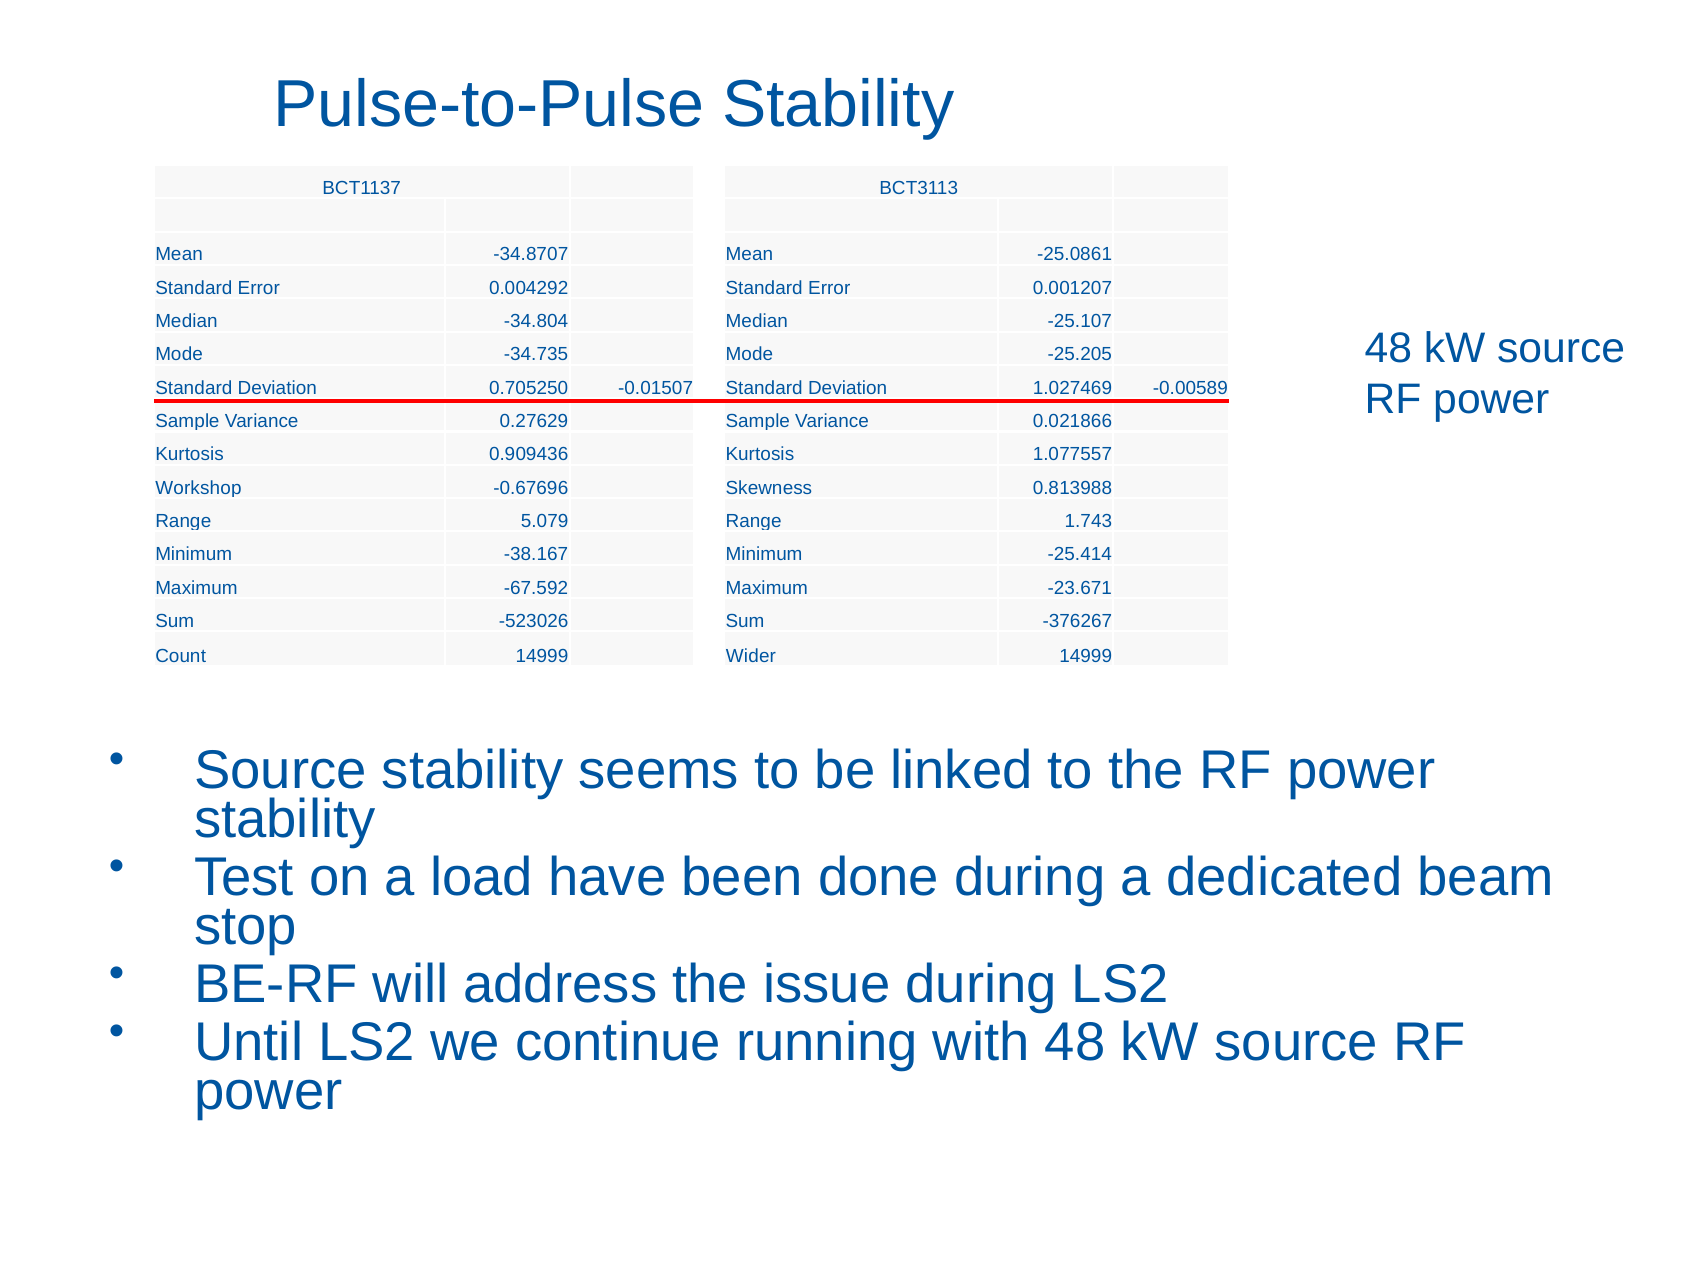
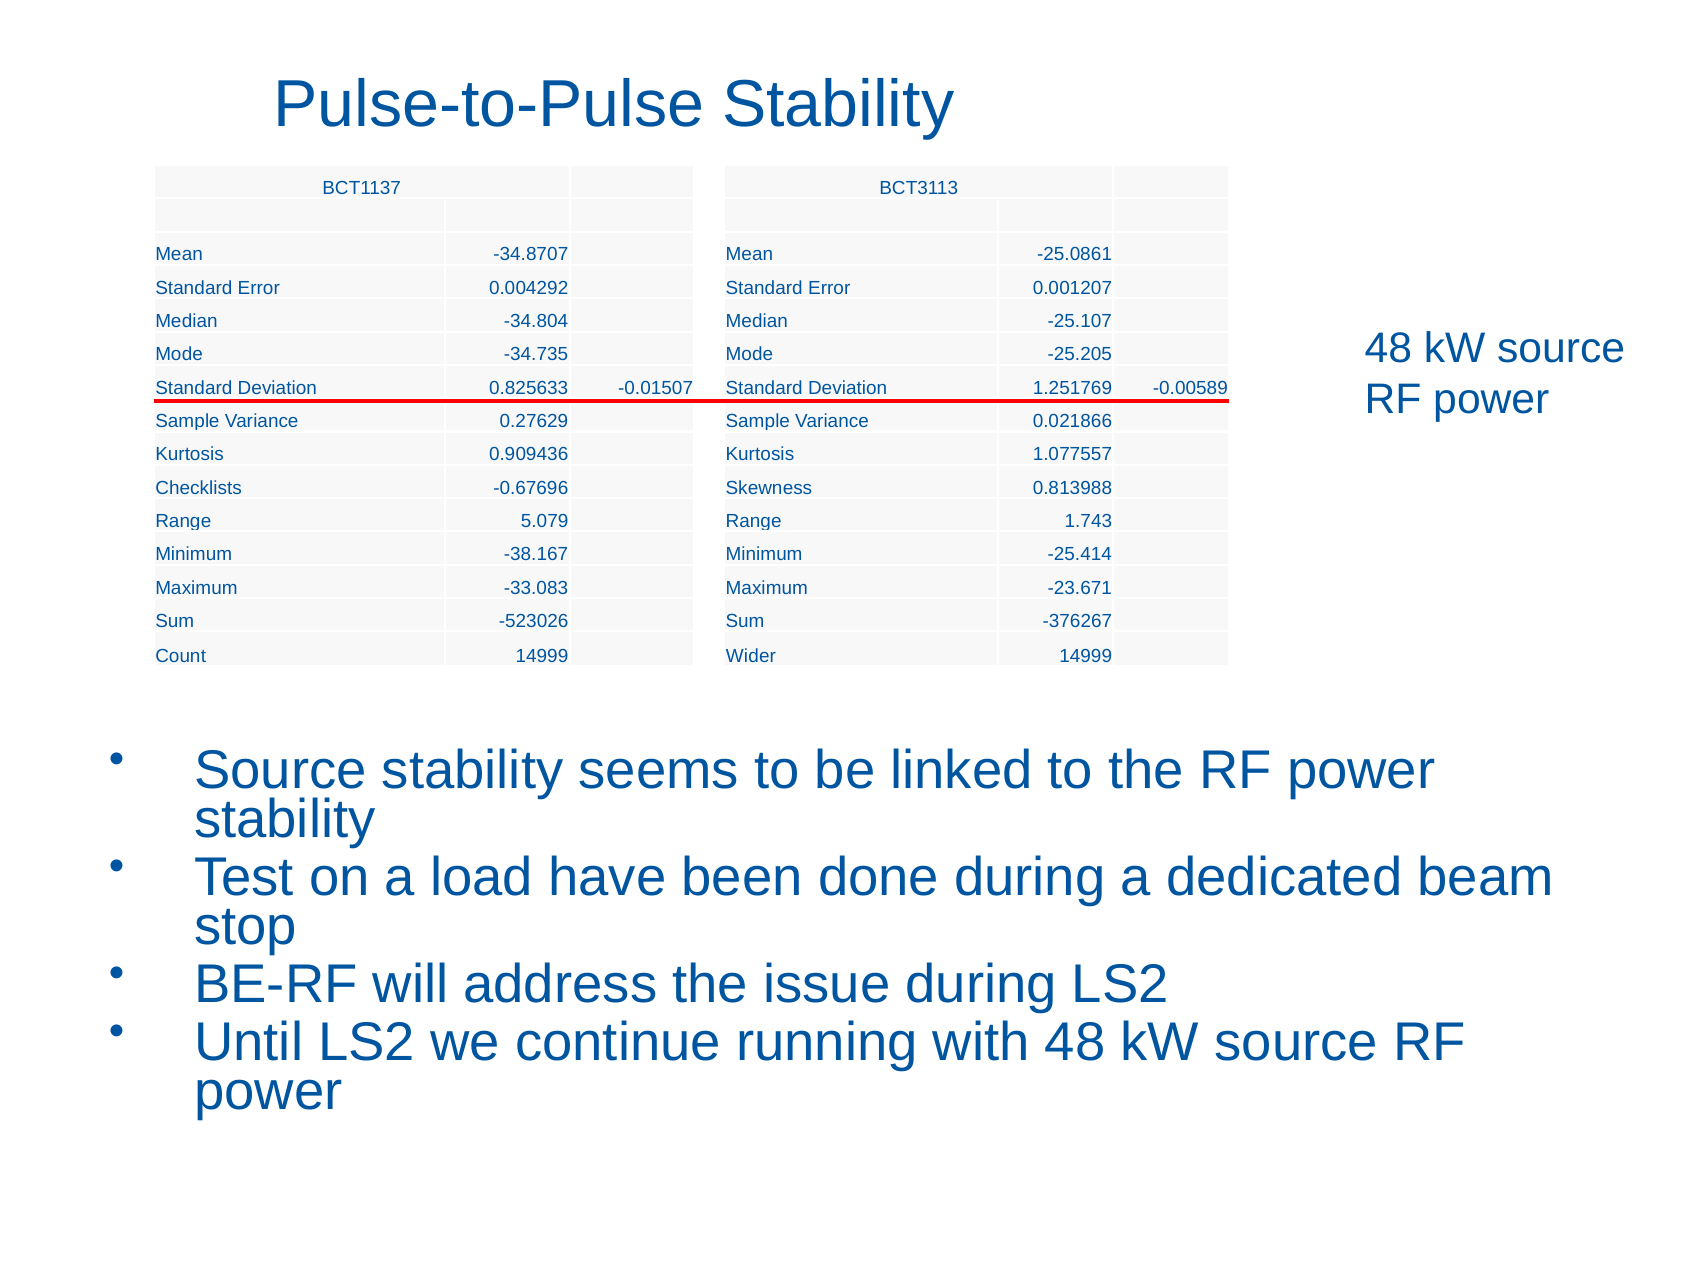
0.705250: 0.705250 -> 0.825633 (529, 388)
1.027469: 1.027469 -> 1.251769 (1072, 388)
Workshop: Workshop -> Checklists (199, 488)
-67.592: -67.592 -> -33.083 (536, 588)
